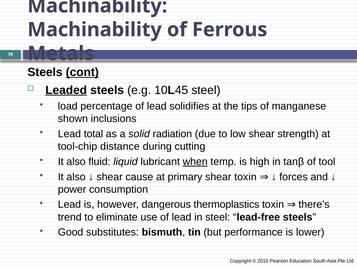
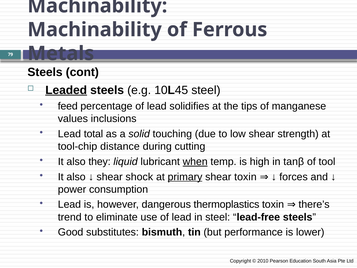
cont underline: present -> none (82, 72)
load: load -> feed (68, 106)
shown: shown -> values (73, 118)
radiation: radiation -> touching (172, 134)
fluid: fluid -> they (100, 161)
cause: cause -> shock (139, 177)
primary underline: none -> present (185, 177)
